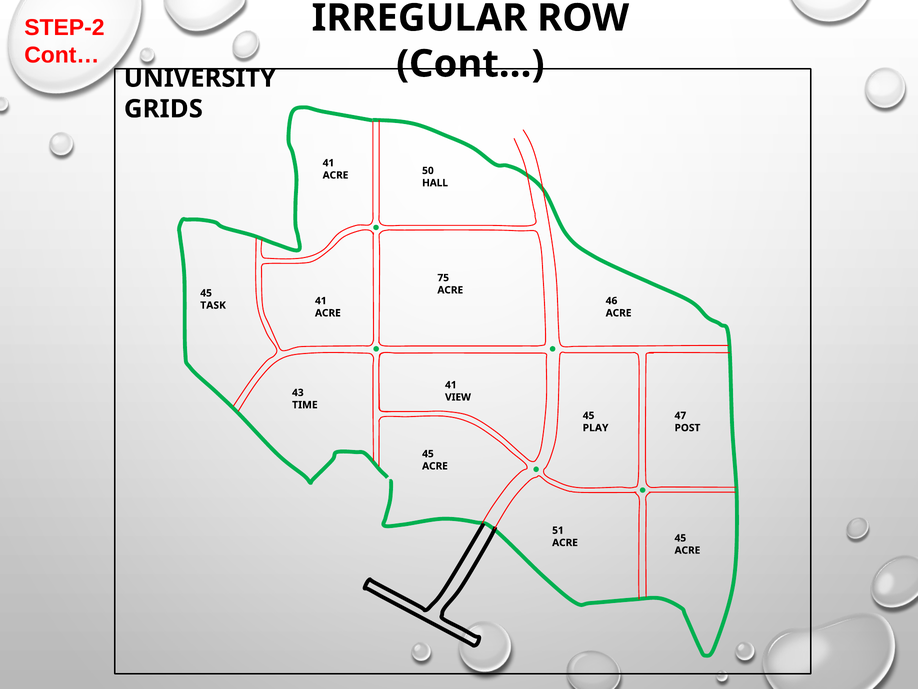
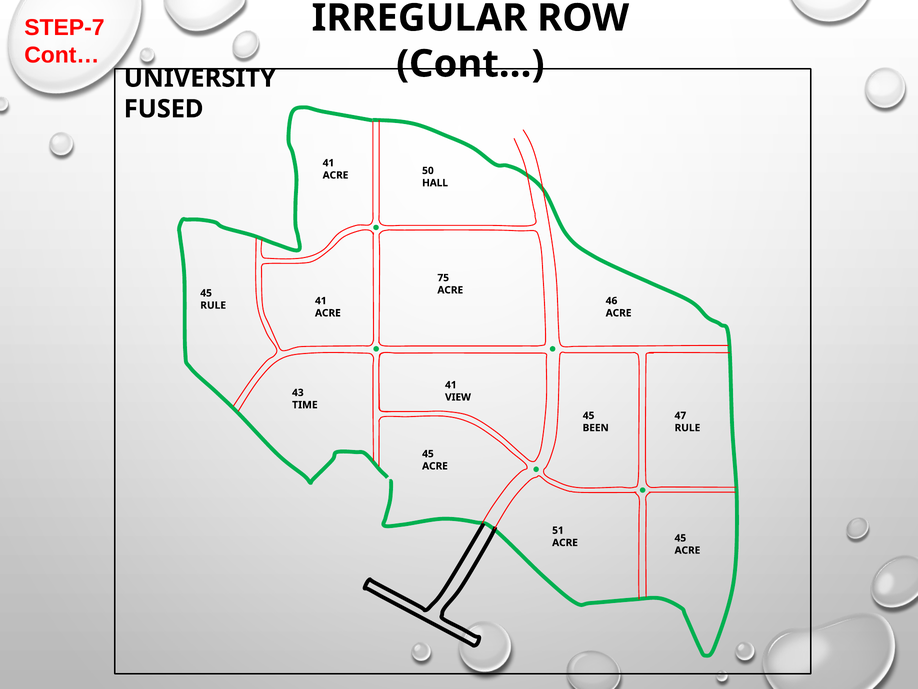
STEP-2: STEP-2 -> STEP-7 (64, 28)
GRIDS: GRIDS -> FUSED (164, 109)
TASK: TASK -> RULE (213, 305)
PLAY: PLAY -> BEEN (596, 428)
POST: POST -> RULE (687, 428)
